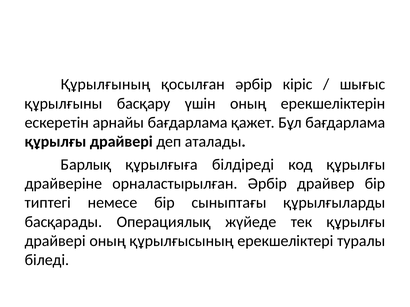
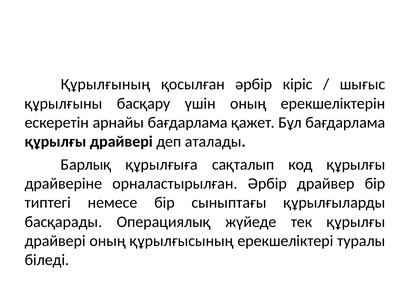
білдіреді: білдіреді -> сақталып (243, 165)
